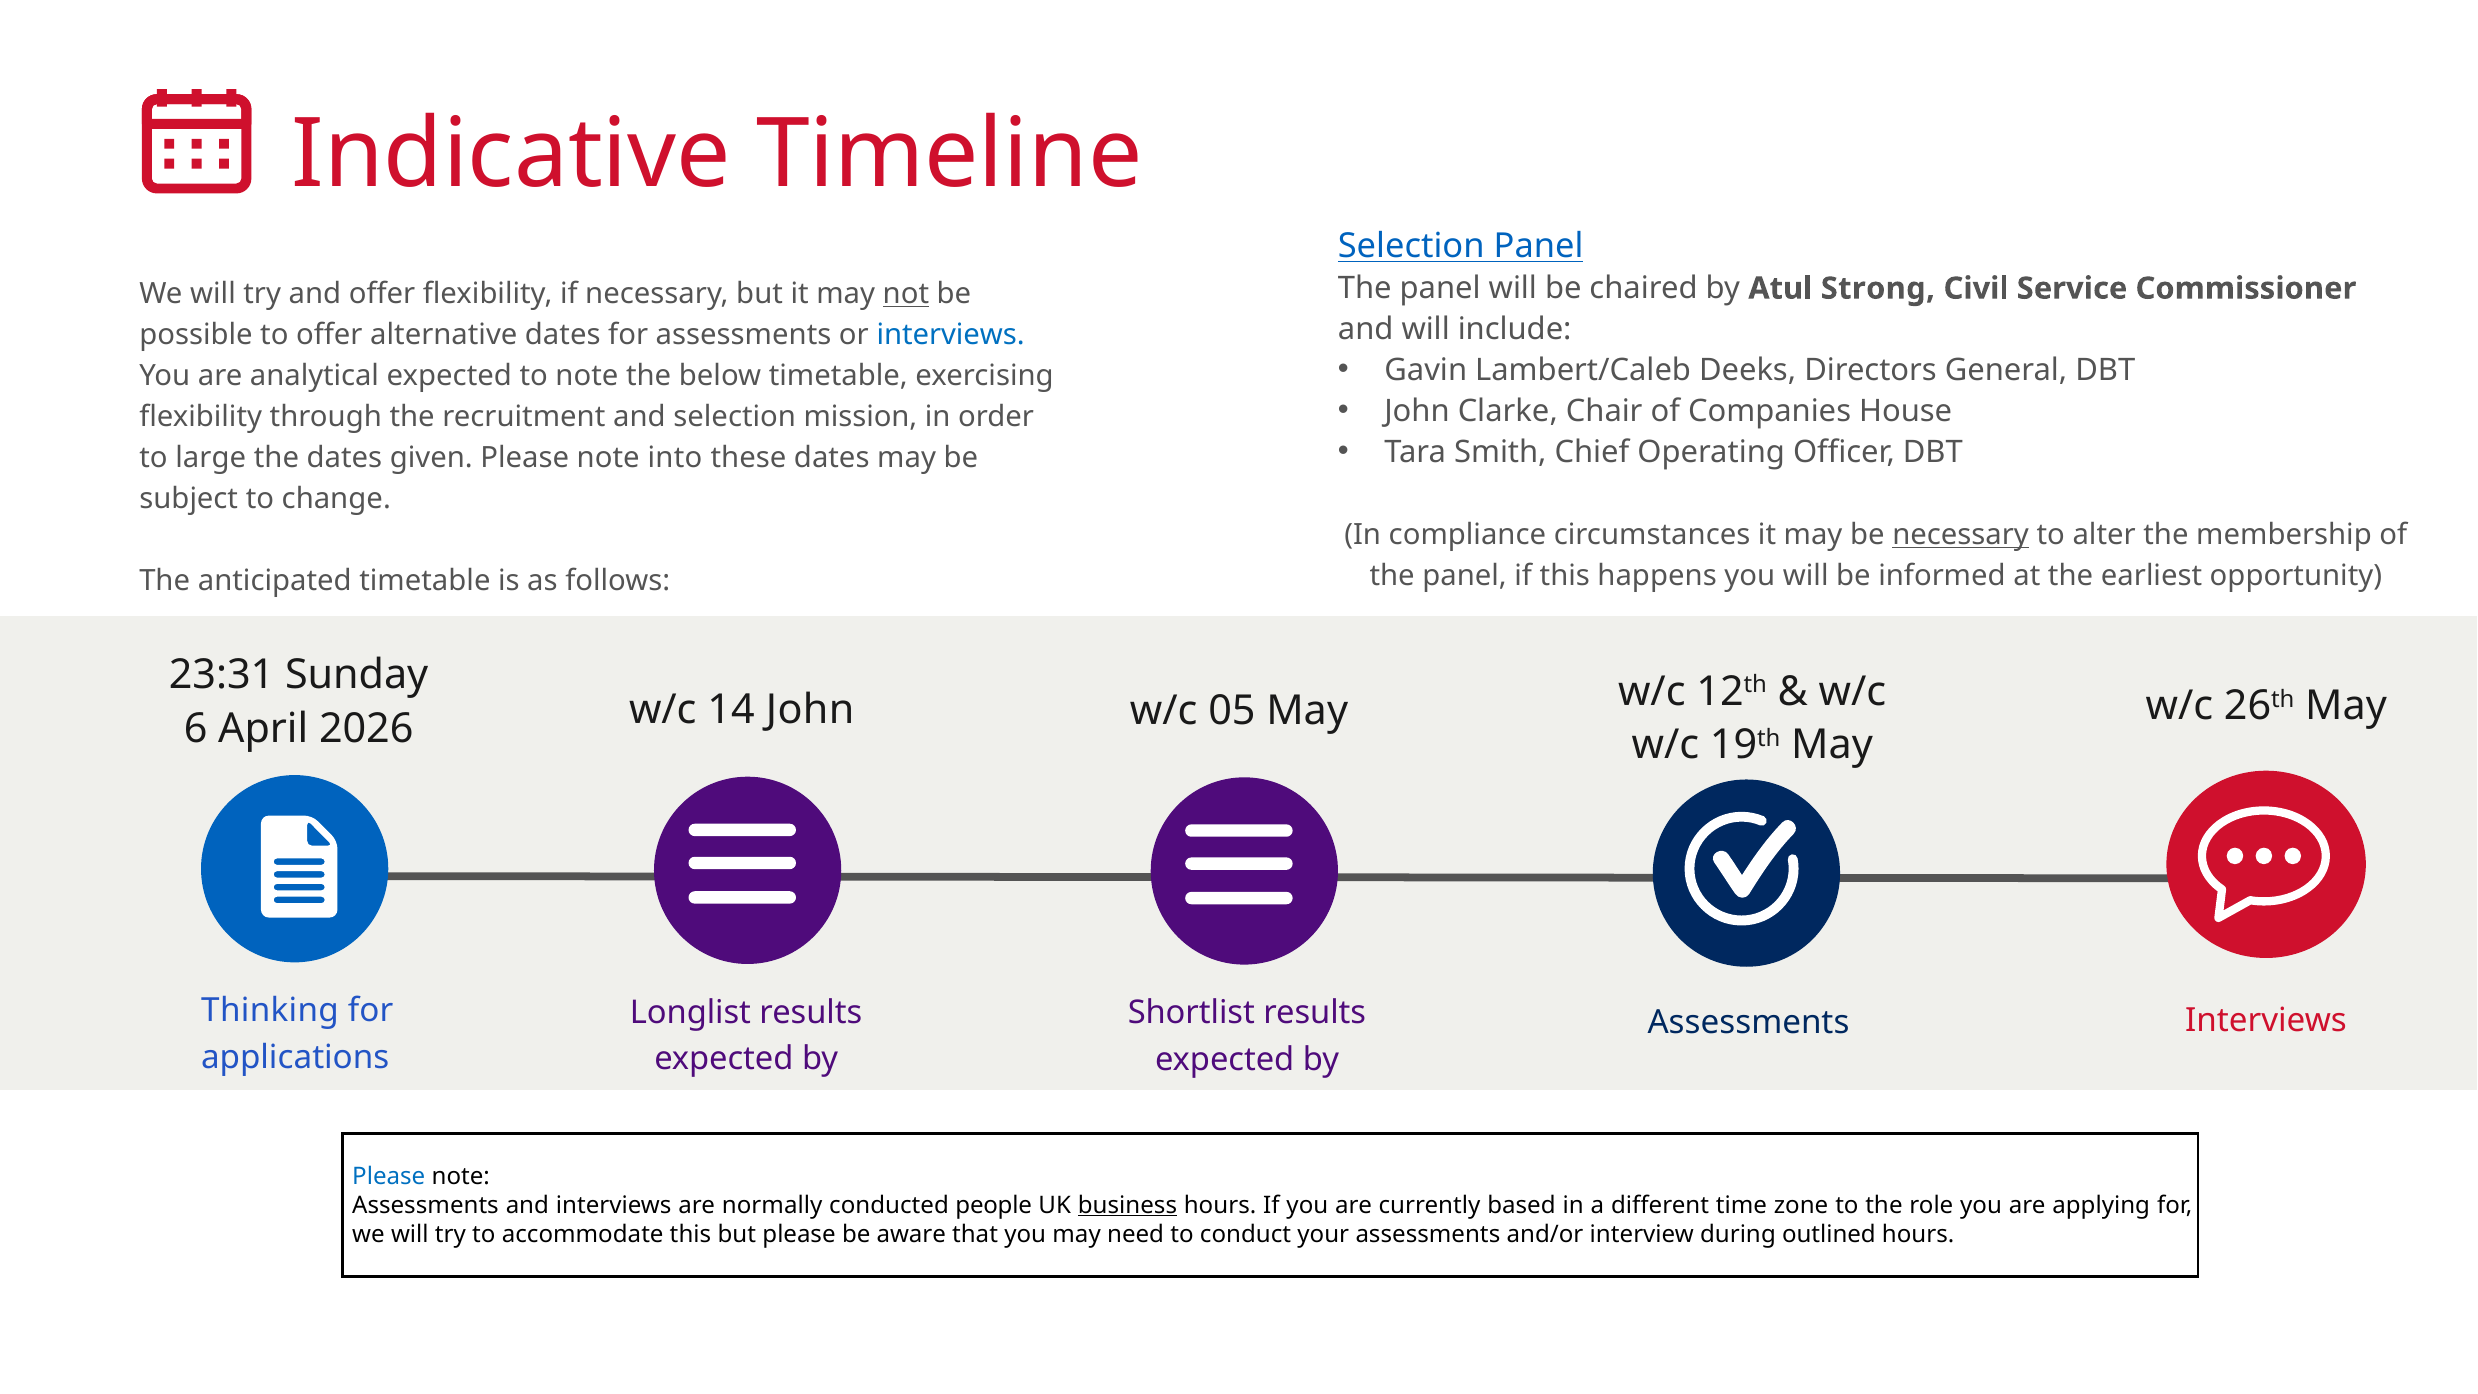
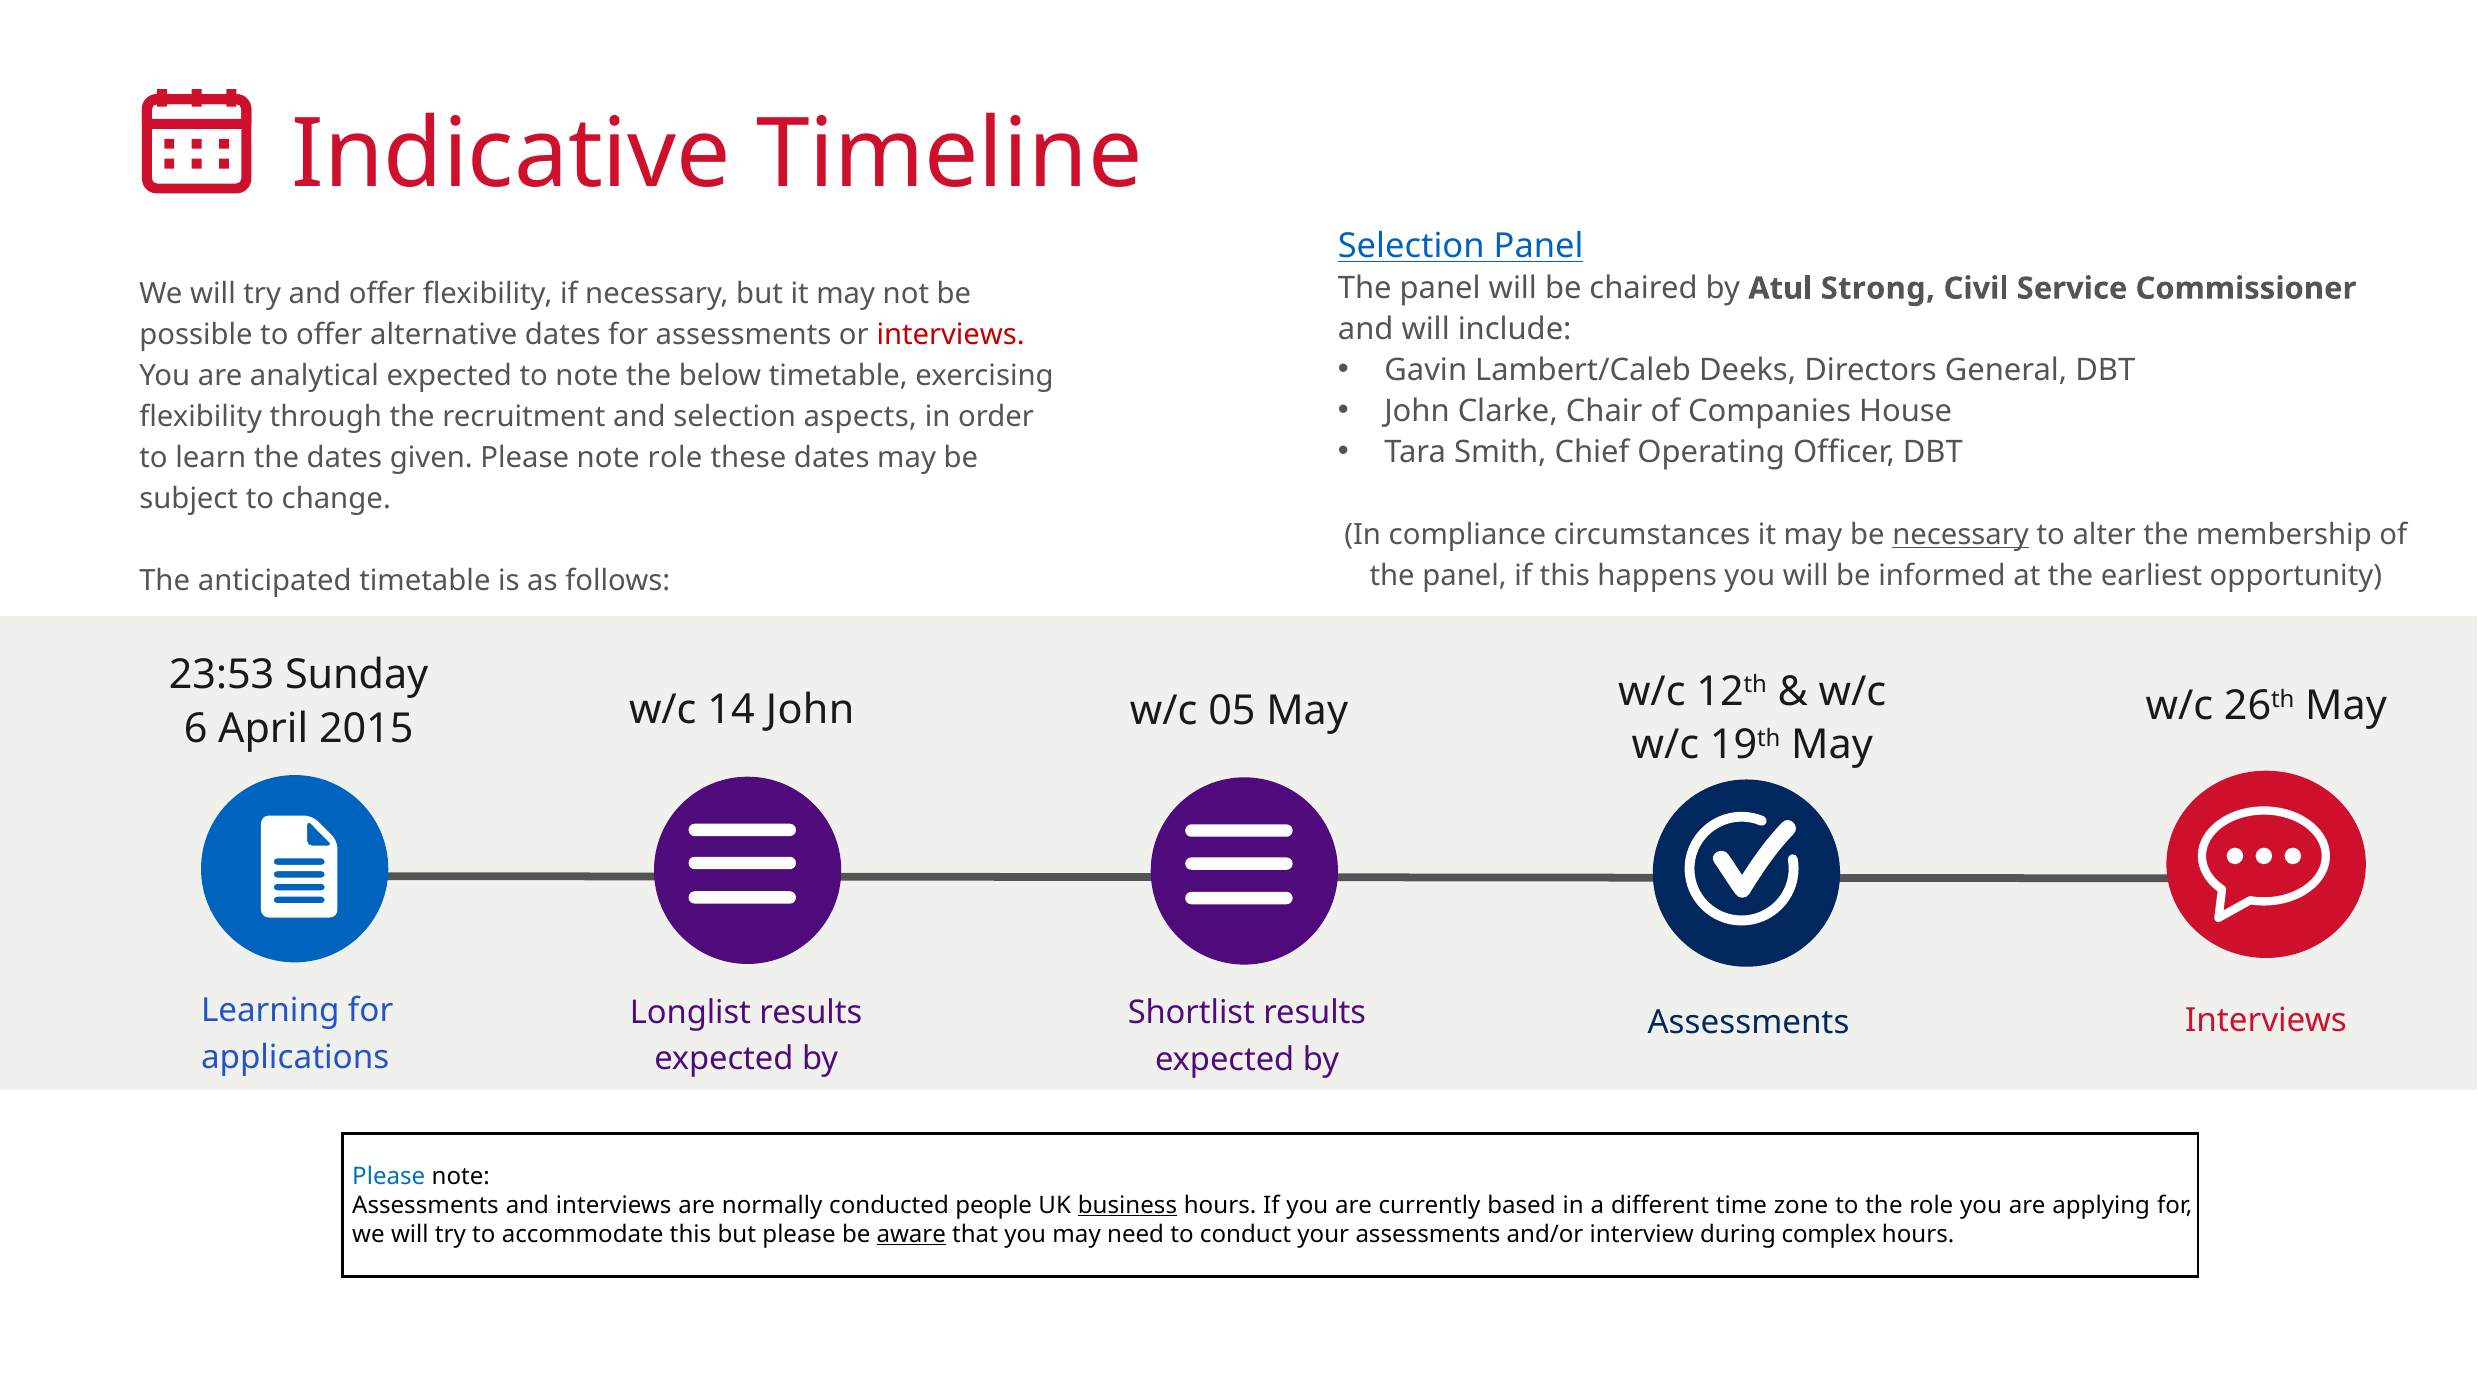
not underline: present -> none (906, 294)
interviews colour: blue -> red (951, 335)
mission: mission -> aspects (860, 417)
large: large -> learn (211, 458)
note into: into -> role (675, 458)
23:31: 23:31 -> 23:53 (222, 675)
2026: 2026 -> 2015 (366, 729)
Thinking: Thinking -> Learning (270, 1011)
aware underline: none -> present (911, 1234)
outlined: outlined -> complex (1829, 1234)
